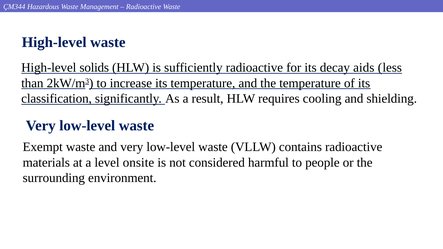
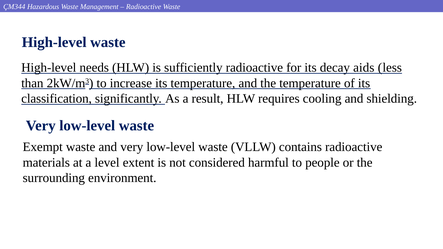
solids: solids -> needs (94, 68)
onsite: onsite -> extent (139, 163)
